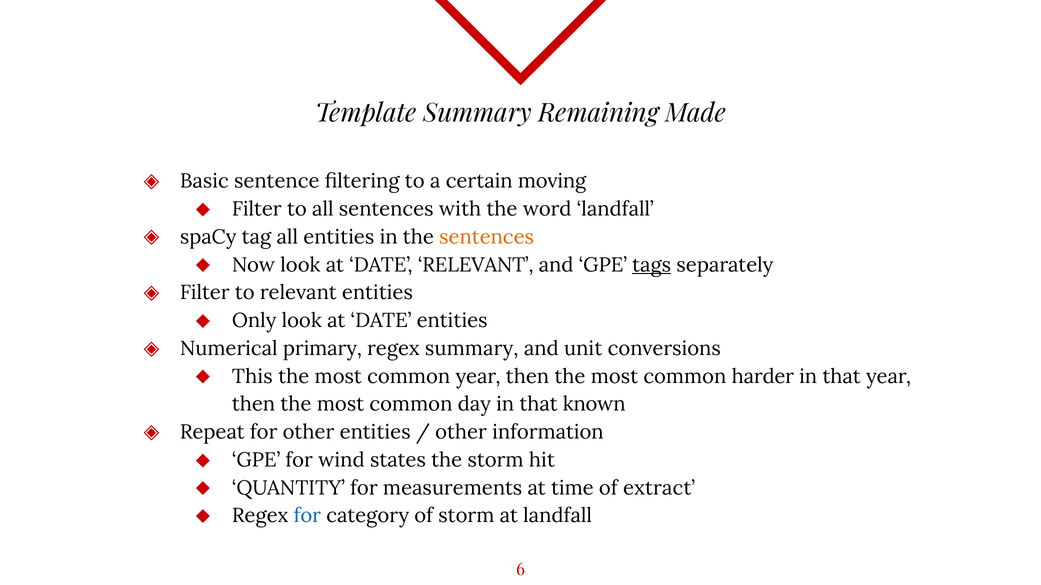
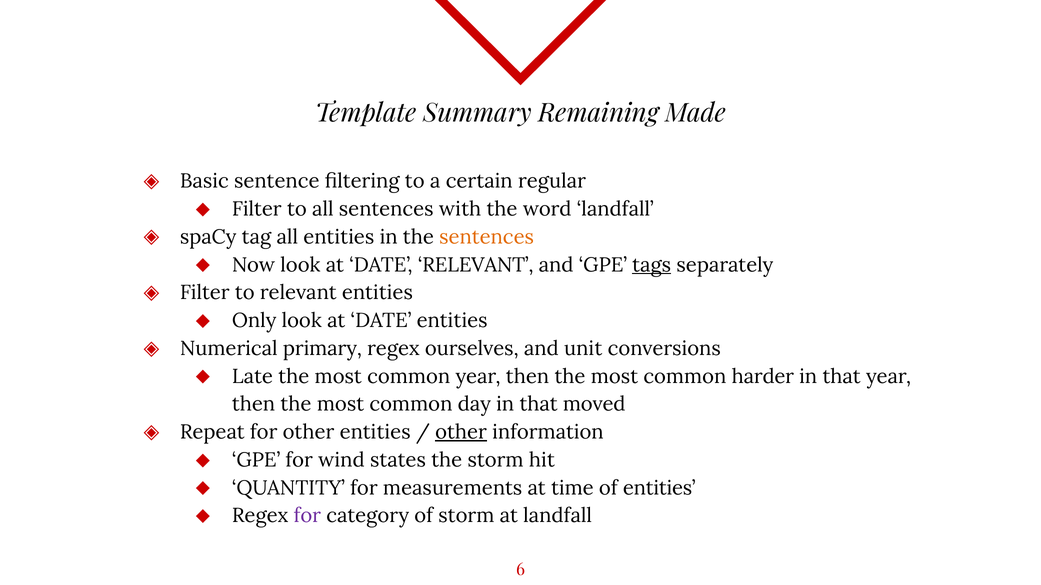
moving: moving -> regular (552, 181)
regex summary: summary -> ourselves (472, 349)
This: This -> Late (252, 377)
known: known -> moved (594, 405)
other underline: none -> present (461, 433)
of extract: extract -> entities (659, 488)
for colour: blue -> purple (307, 516)
